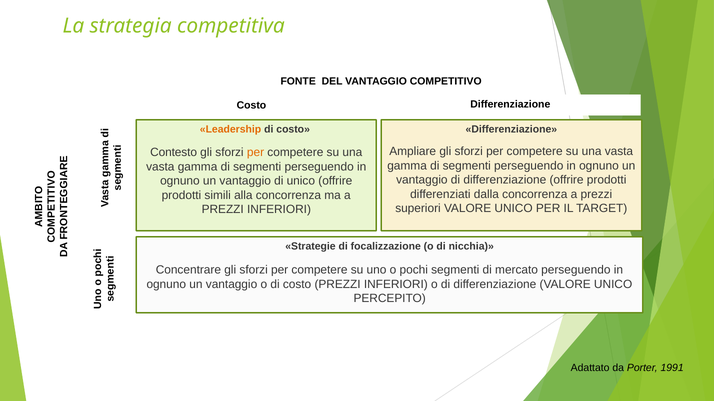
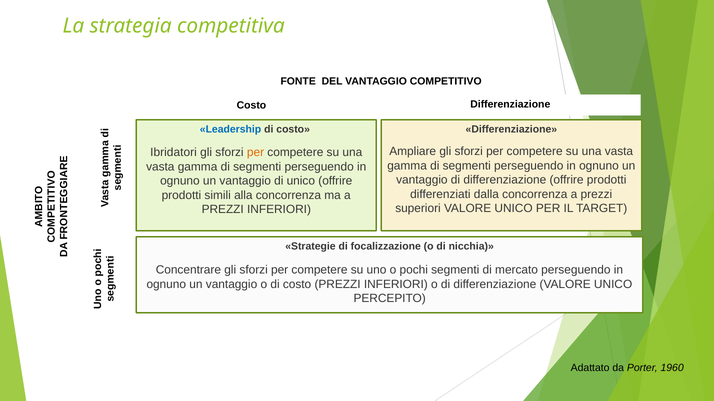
Leadership colour: orange -> blue (231, 129)
Contesto: Contesto -> Ibridatori (174, 153)
1991: 1991 -> 1960 (672, 368)
